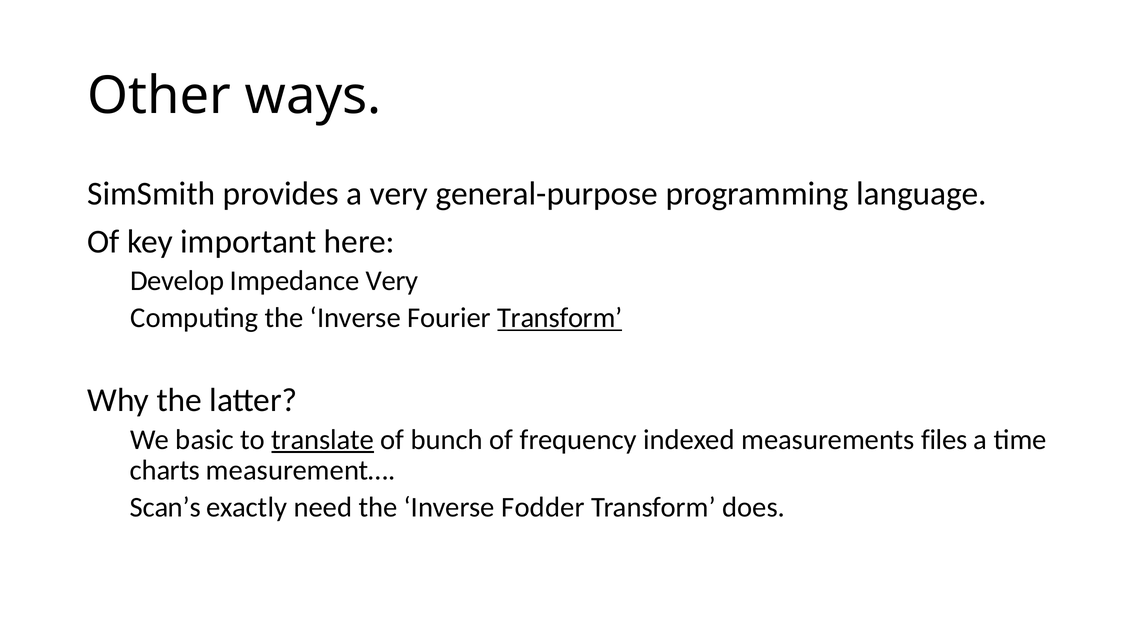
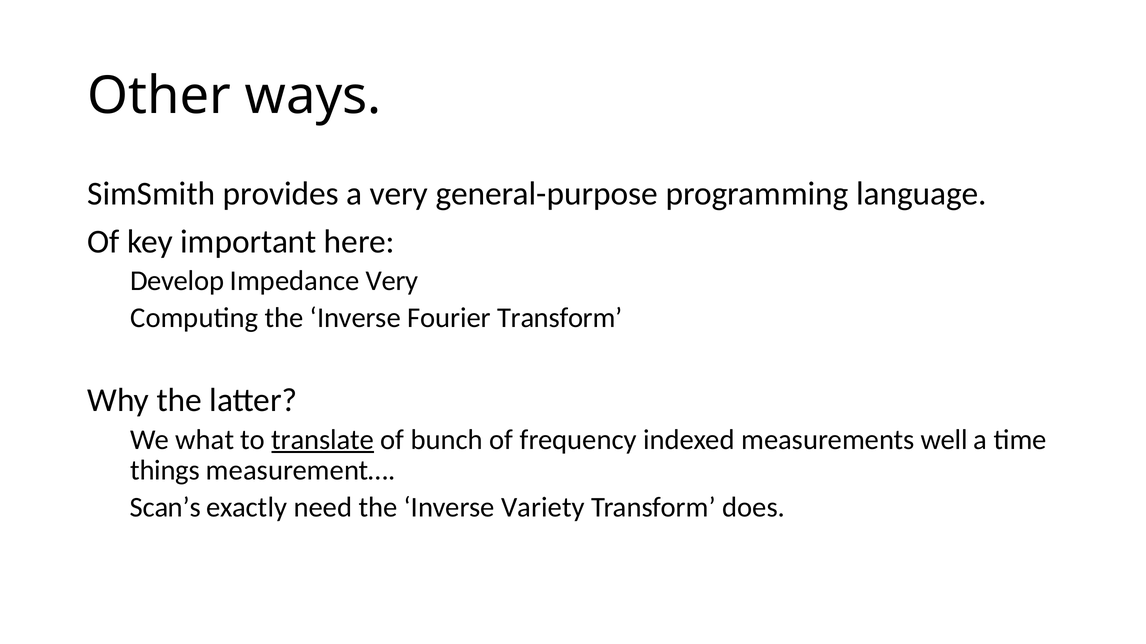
Transform underline: present -> none (560, 318)
basic: basic -> what (205, 440)
files: files -> well (944, 440)
charts: charts -> things (165, 471)
Fodder: Fodder -> Variety (543, 508)
